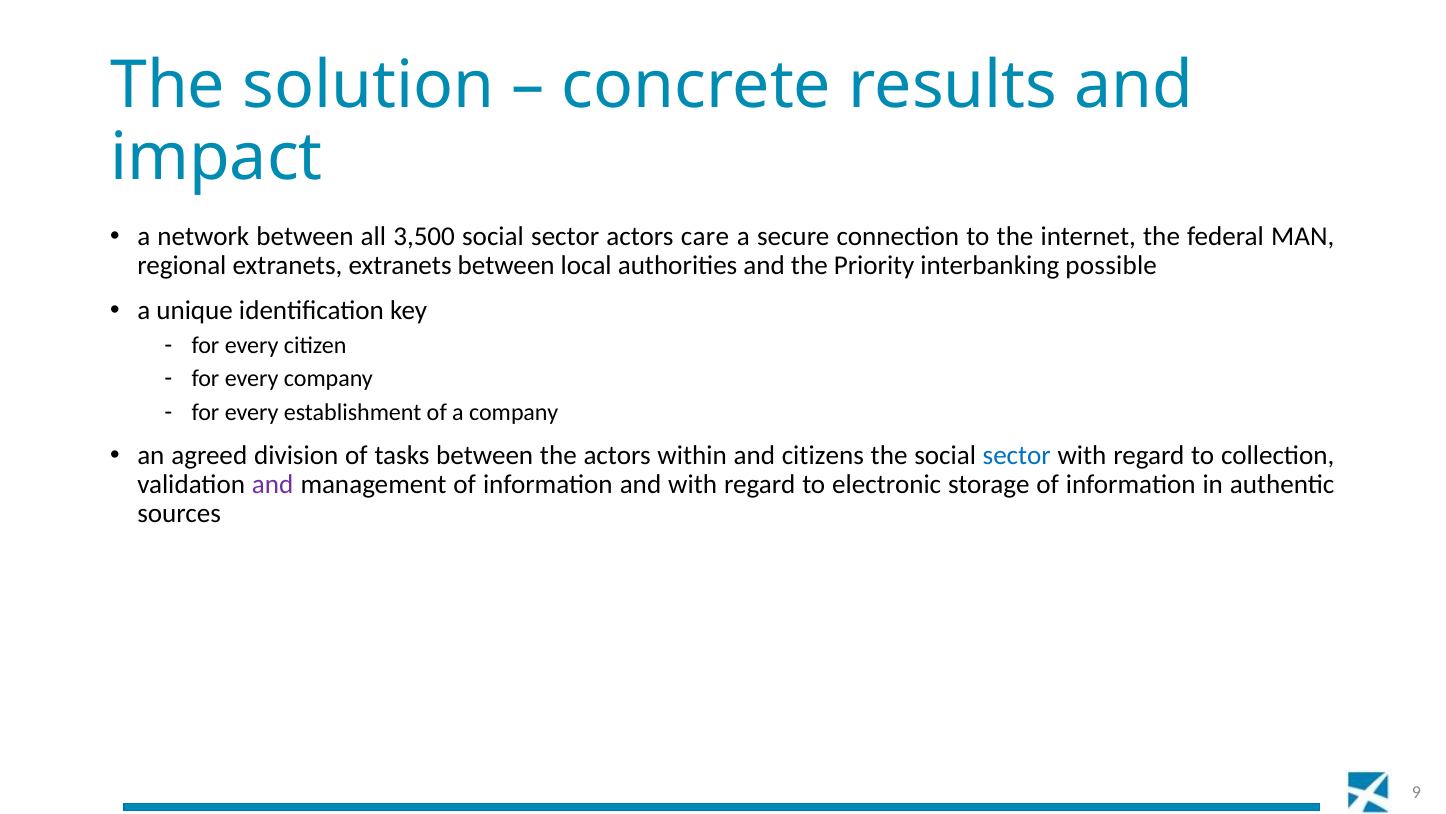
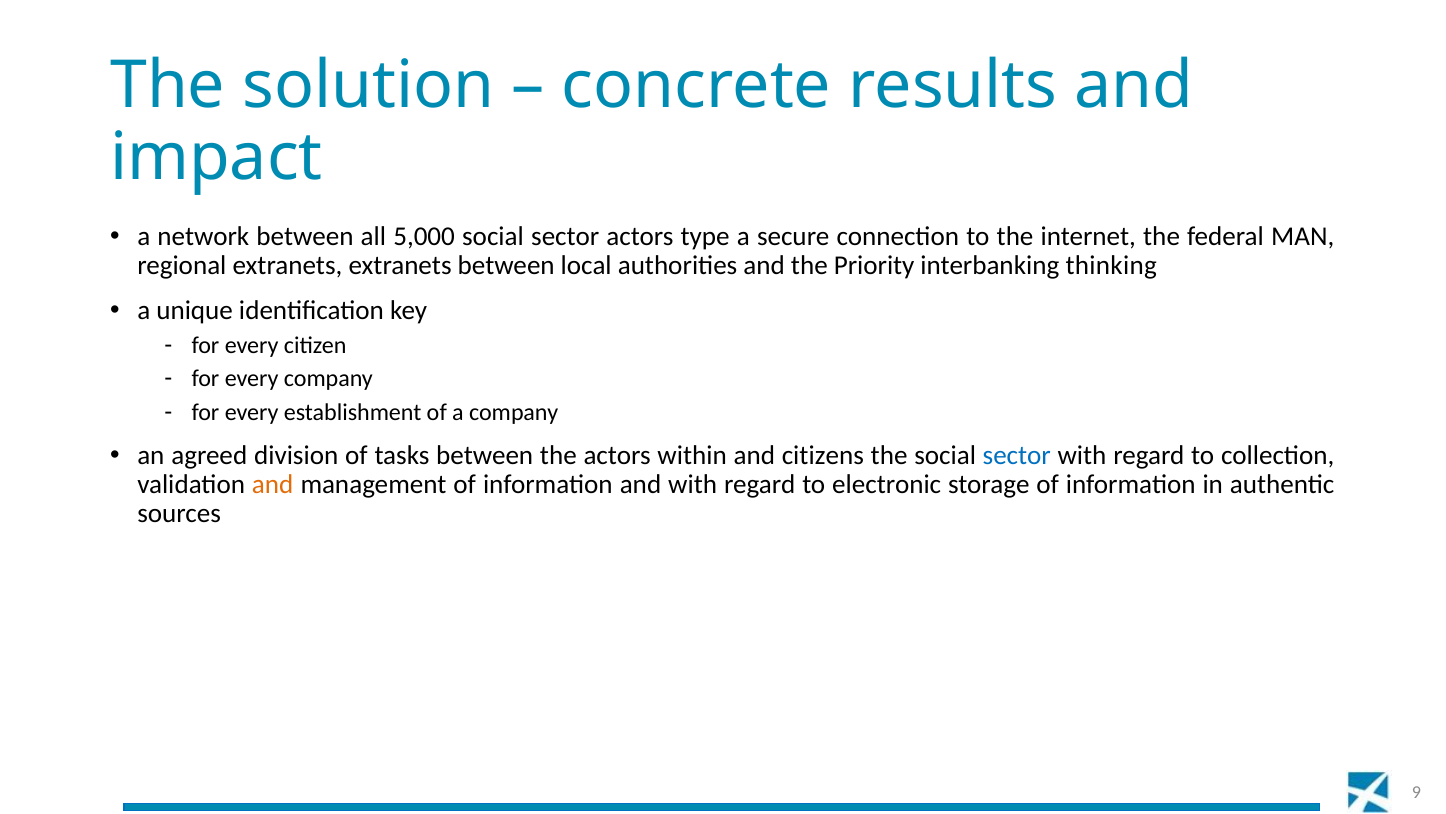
3,500: 3,500 -> 5,000 (424, 236)
care: care -> type (705, 236)
possible: possible -> thinking (1111, 266)
and colour: purple -> orange (273, 484)
